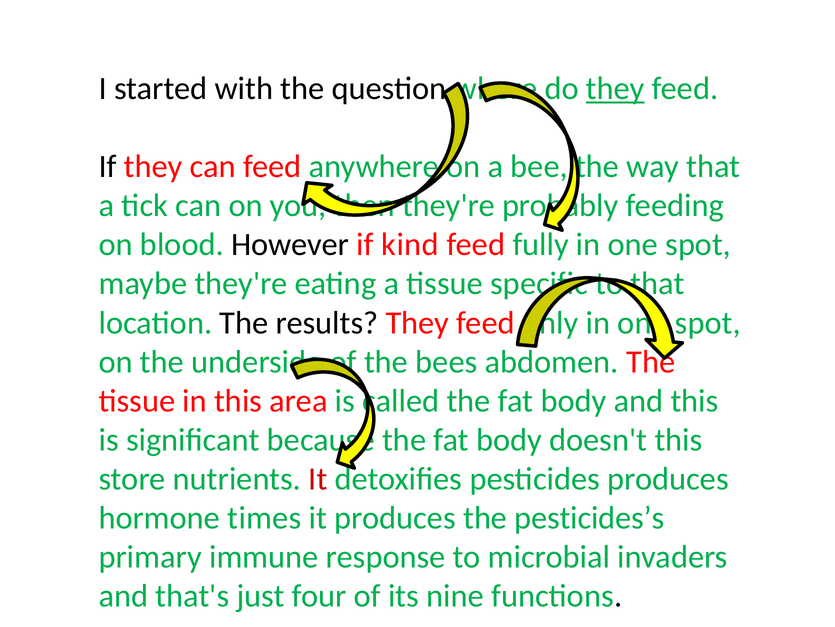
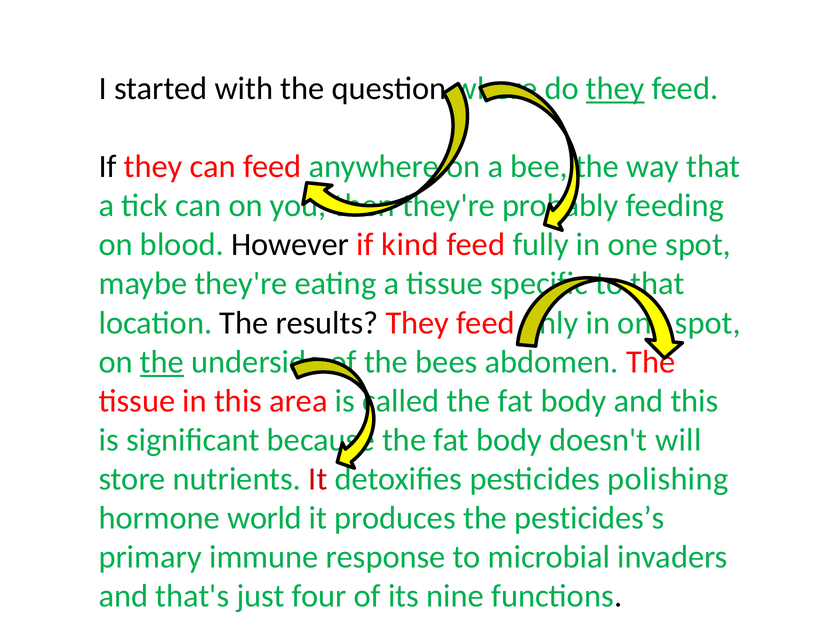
the underline: none -> present (162, 361)
doesn't this: this -> will (678, 439)
pesticides produces: produces -> polishing (668, 478)
times: times -> world (265, 517)
